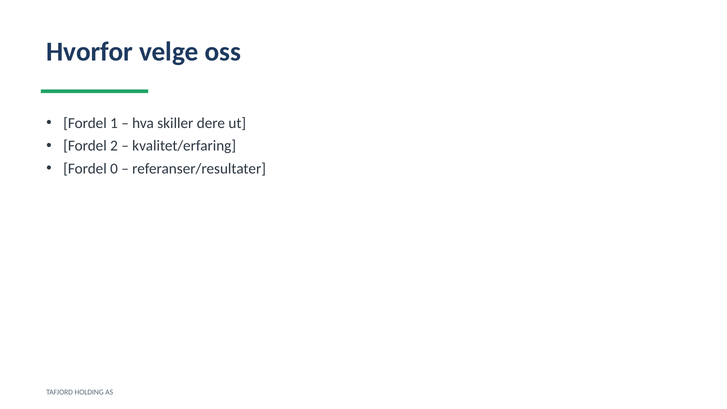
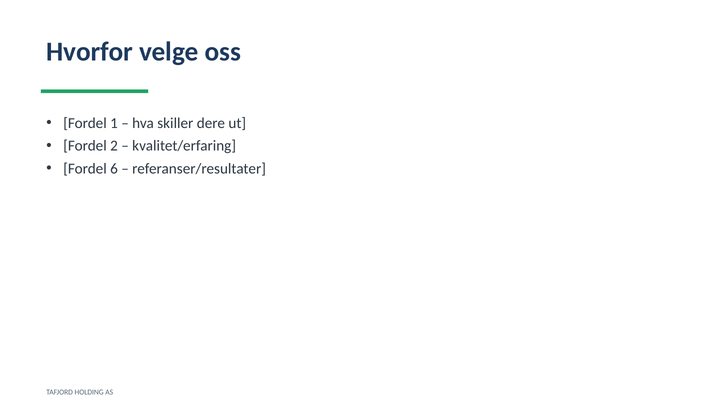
0: 0 -> 6 (114, 169)
